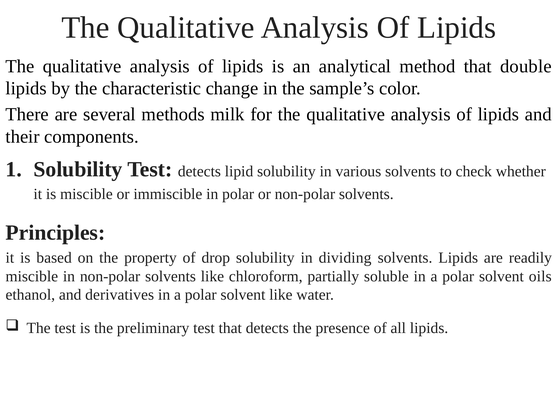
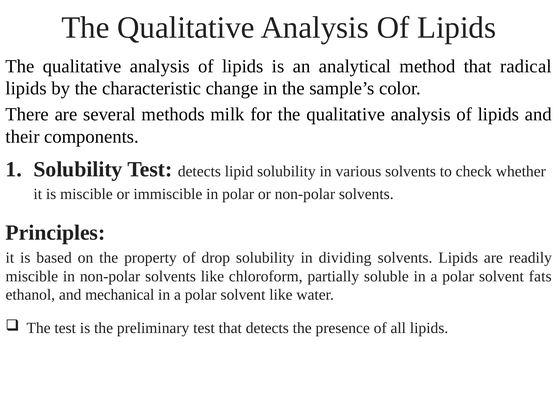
double: double -> radical (526, 66)
oils: oils -> fats (540, 277)
derivatives: derivatives -> mechanical (120, 295)
